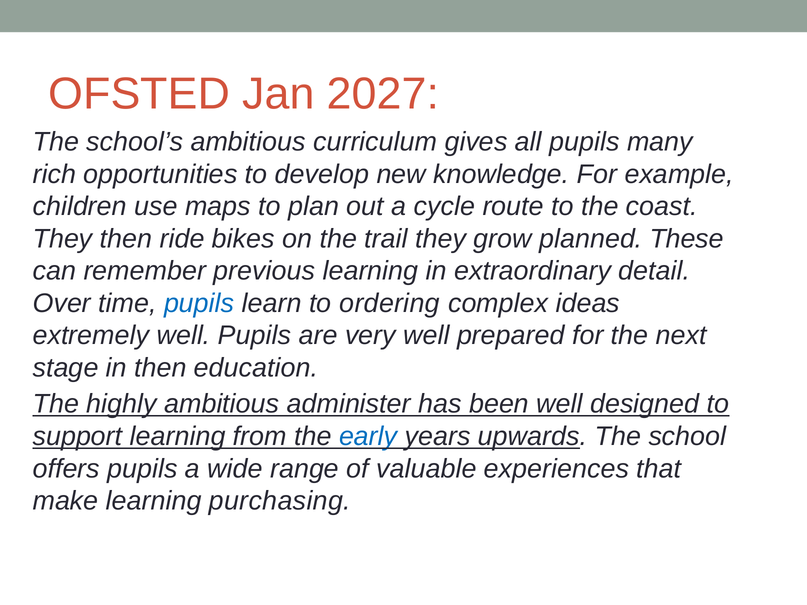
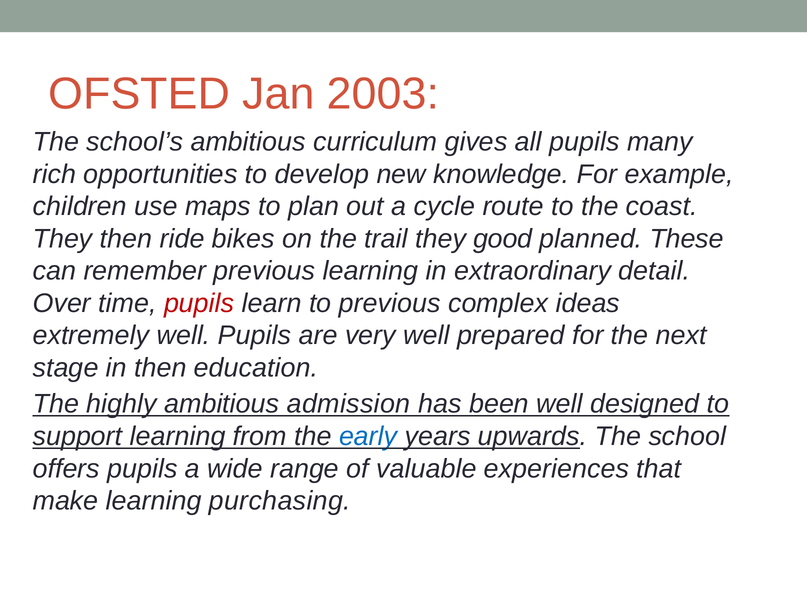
2027: 2027 -> 2003 (383, 94)
grow: grow -> good (503, 239)
pupils colour: blue -> red (199, 303)
to ordering: ordering -> previous (390, 303)
administer: administer -> admission (349, 404)
